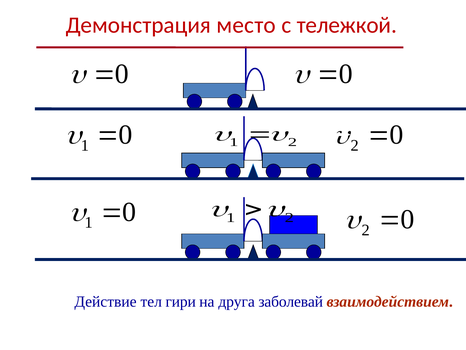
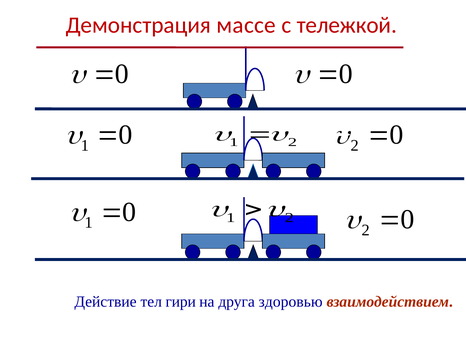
место: место -> массе (246, 25)
заболевай: заболевай -> здоровью (291, 301)
